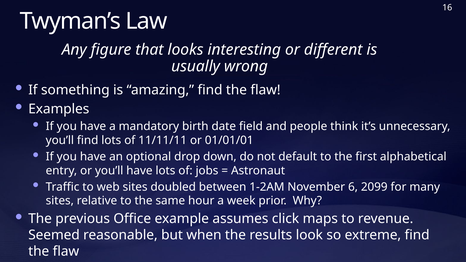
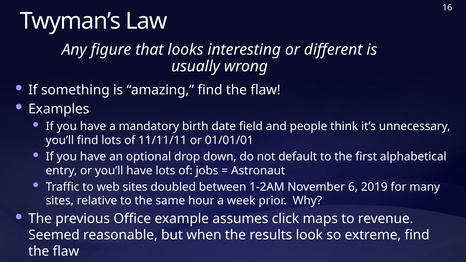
2099: 2099 -> 2019 (374, 187)
